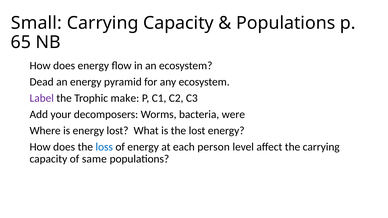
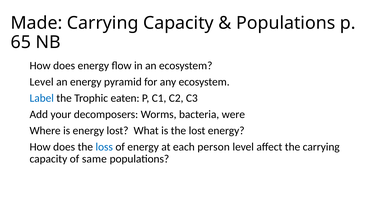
Small: Small -> Made (37, 23)
Dead: Dead -> Level (42, 82)
Label colour: purple -> blue (42, 98)
make: make -> eaten (125, 98)
